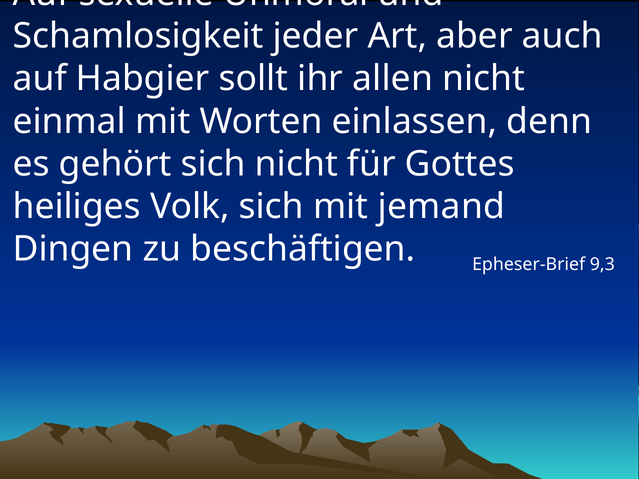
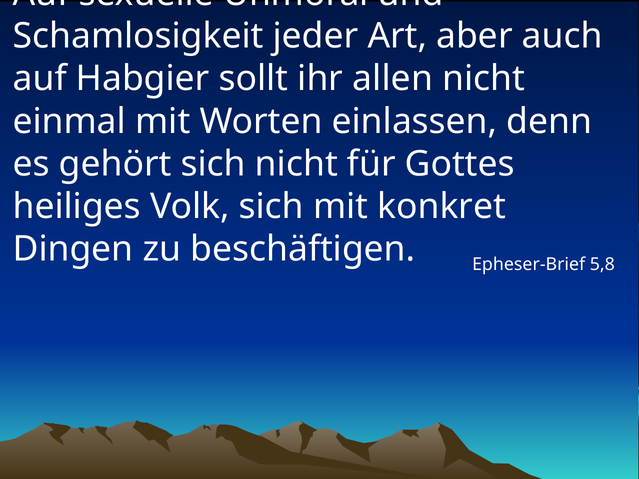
jemand: jemand -> konkret (442, 207)
9,3: 9,3 -> 5,8 (602, 265)
